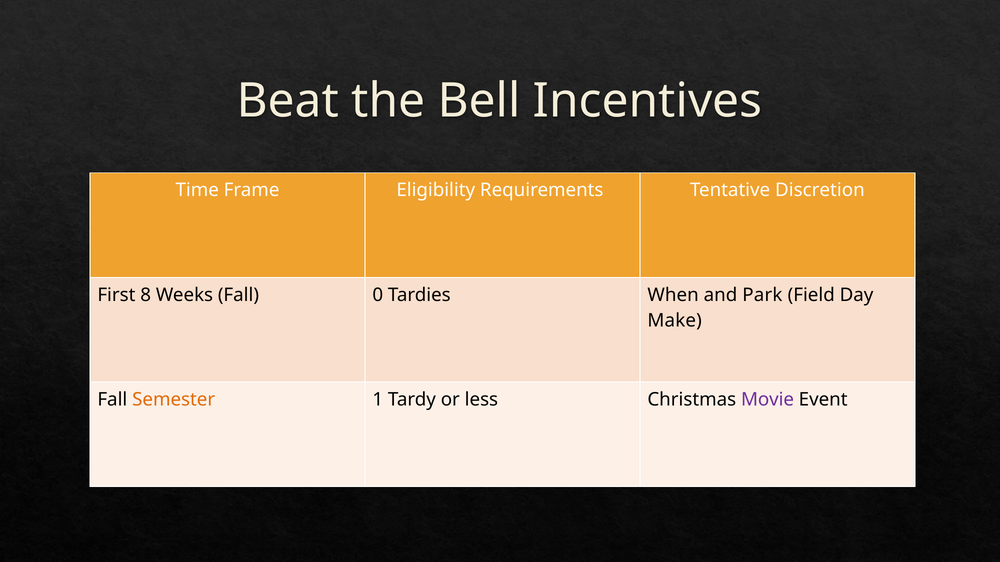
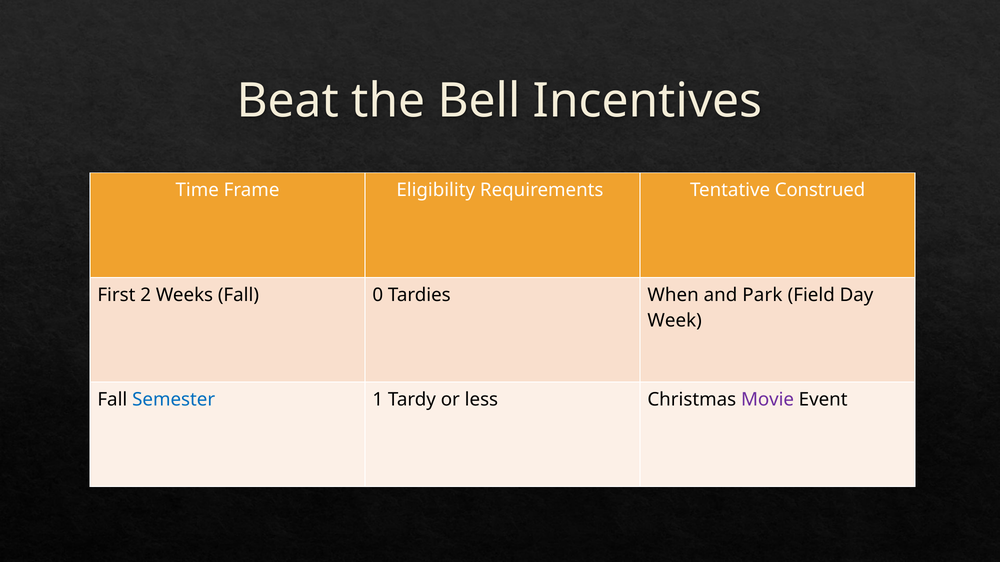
Discretion: Discretion -> Construed (820, 190)
8: 8 -> 2 (146, 295)
Make: Make -> Week (675, 321)
Semester colour: orange -> blue (174, 400)
